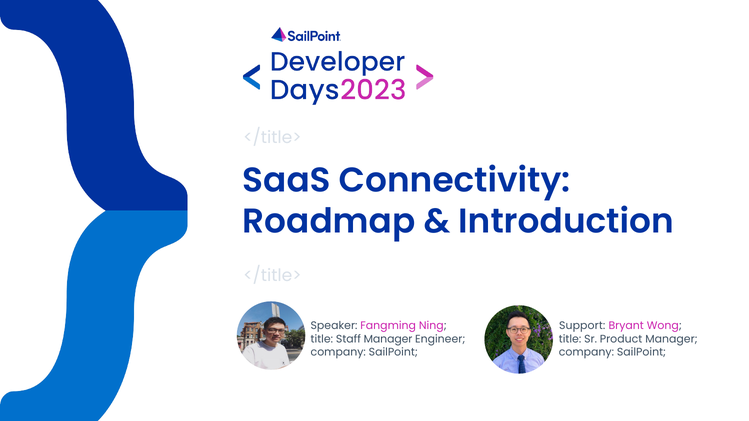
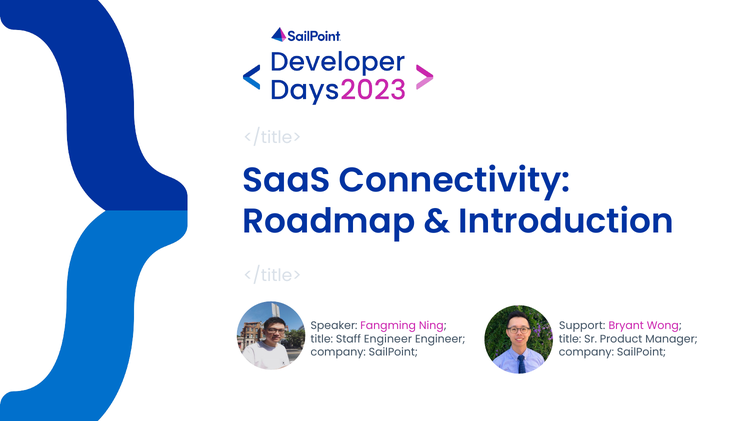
Staff Manager: Manager -> Engineer (388, 339)
